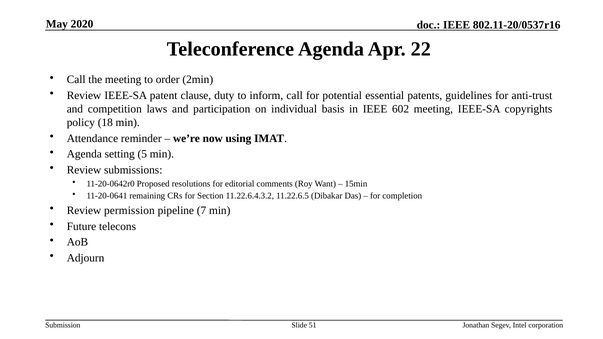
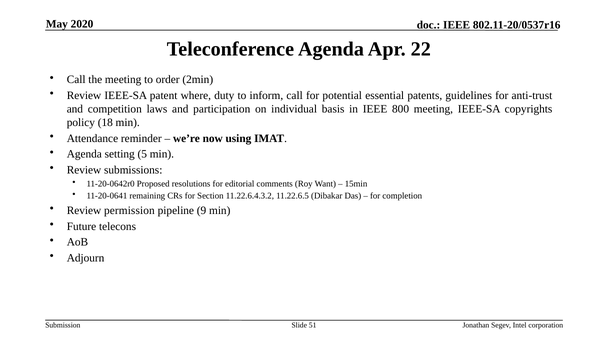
clause: clause -> where (196, 96)
602: 602 -> 800 (401, 109)
7: 7 -> 9 (202, 211)
